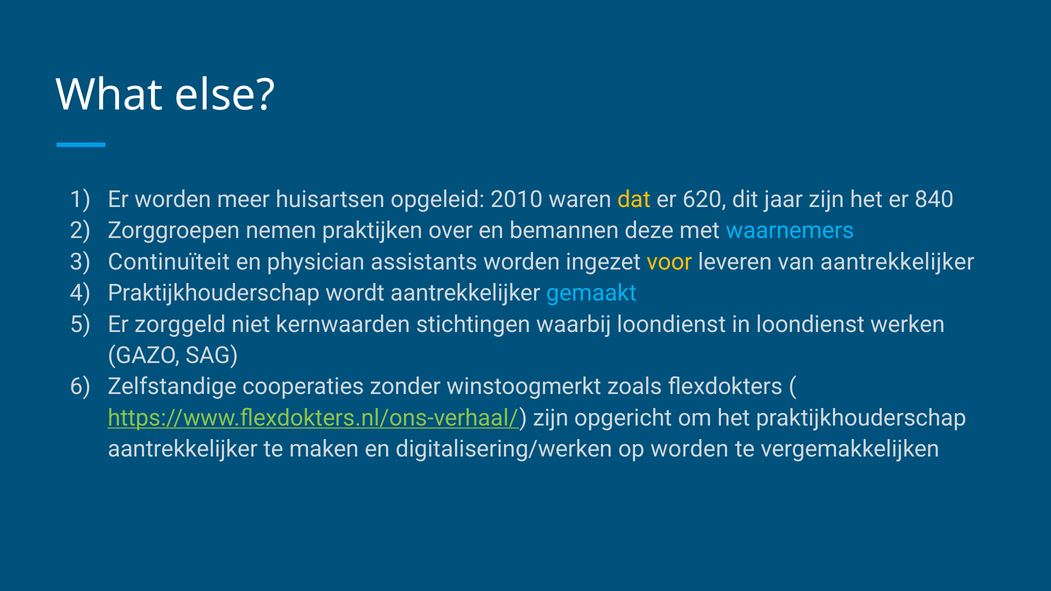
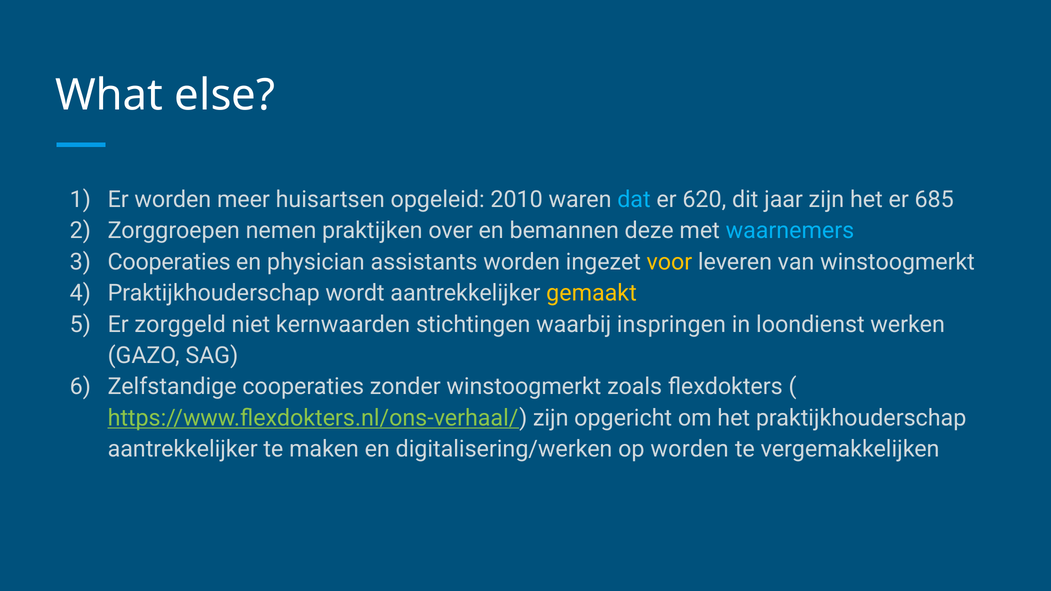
dat colour: yellow -> light blue (634, 200)
840: 840 -> 685 (934, 200)
Continuïteit: Continuïteit -> Cooperaties (169, 262)
van aantrekkelijker: aantrekkelijker -> winstoogmerkt (897, 262)
gemaakt colour: light blue -> yellow (592, 293)
waarbij loondienst: loondienst -> inspringen (671, 324)
